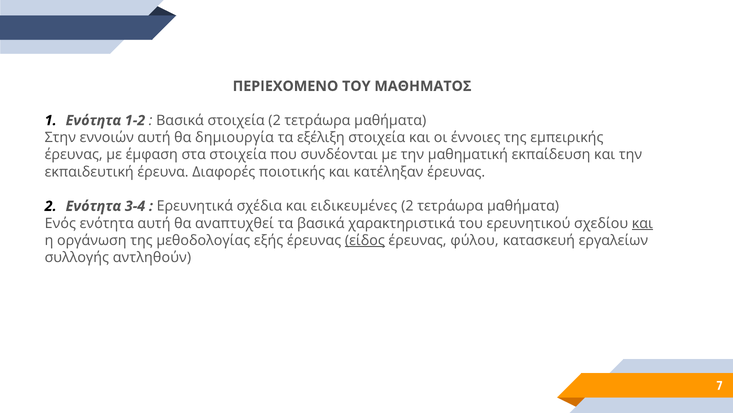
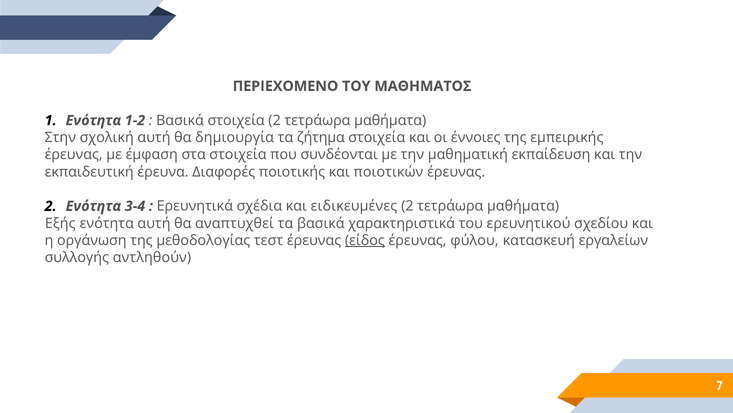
εννοιών: εννοιών -> σχολική (107, 137)
εξέλιξη: εξέλιξη -> ζήτημα (321, 137)
κατέληξαν: κατέληξαν -> ποιοτικών (388, 172)
Ενός: Ενός -> Εξής (60, 223)
και underline: present -> none (642, 223)
εξής: εξής -> τεστ (269, 240)
